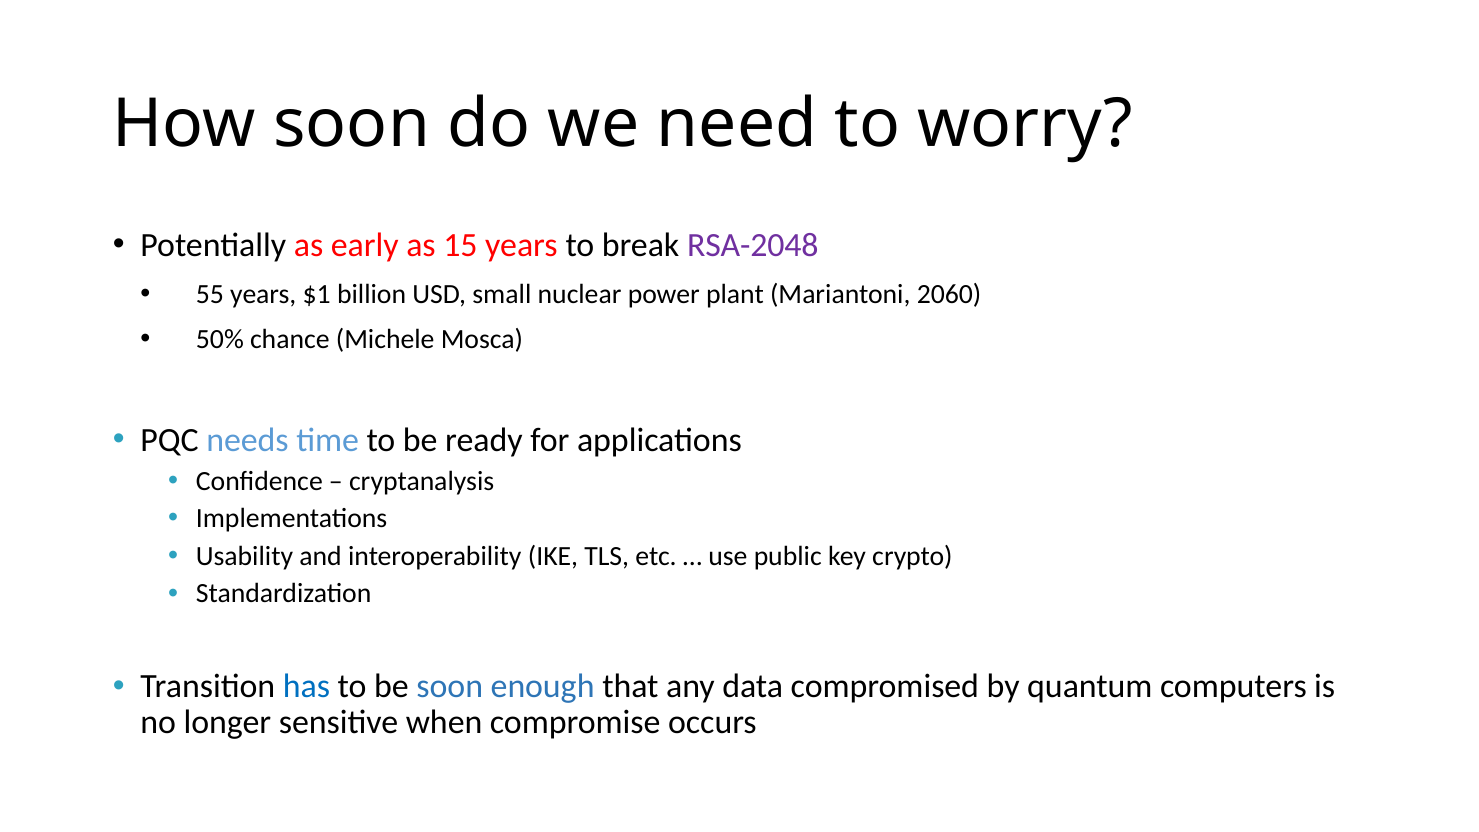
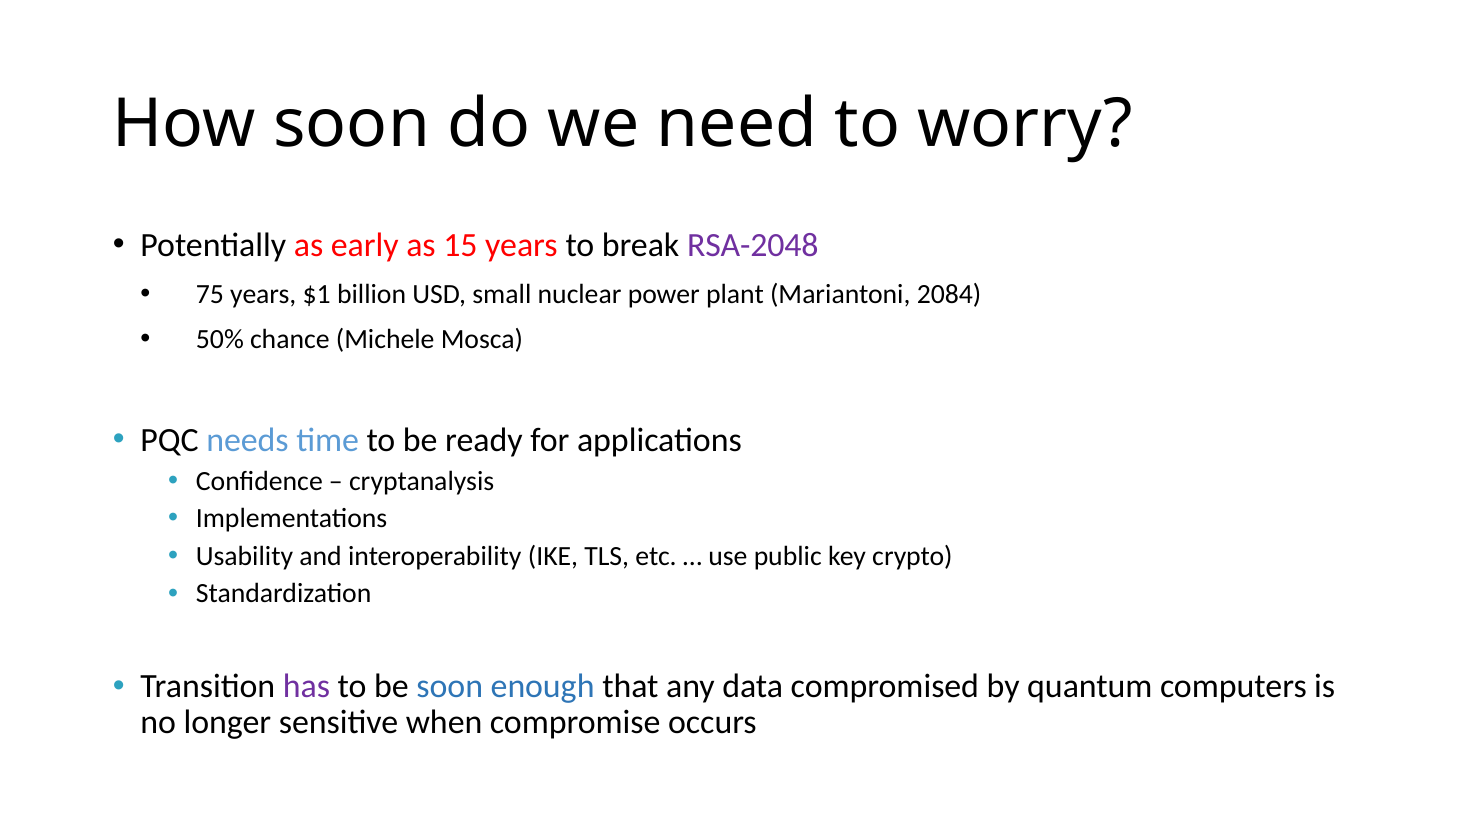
55: 55 -> 75 (210, 294)
2060: 2060 -> 2084 (949, 294)
has colour: blue -> purple (306, 686)
